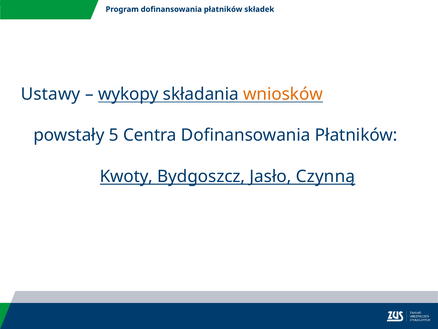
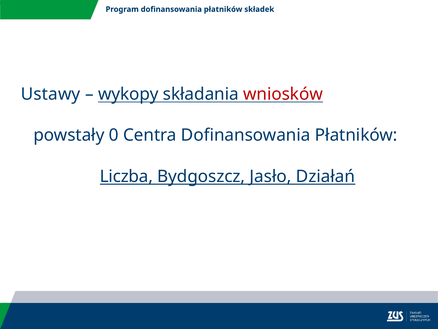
wniosków colour: orange -> red (283, 94)
5: 5 -> 0 (114, 135)
Kwoty: Kwoty -> Liczba (126, 176)
Czynną: Czynną -> Działań (326, 176)
